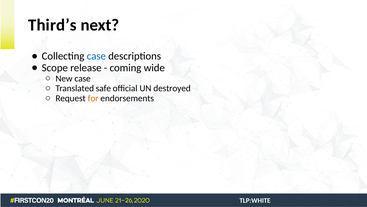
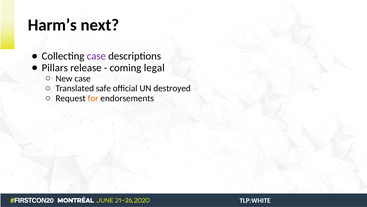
Third’s: Third’s -> Harm’s (52, 25)
case colour: blue -> purple (96, 56)
Scope: Scope -> Pillars (55, 68)
wide: wide -> legal (154, 68)
